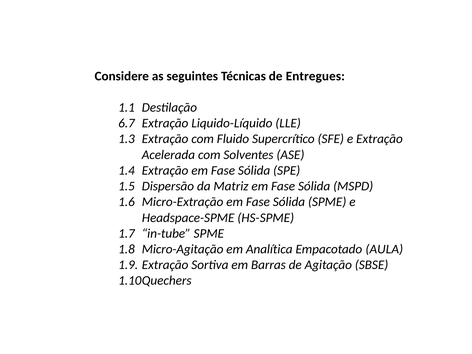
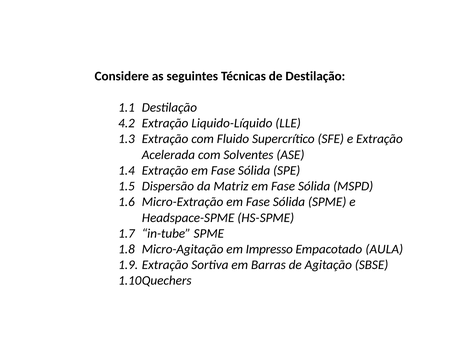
de Entregues: Entregues -> Destilação (315, 76)
6.7: 6.7 -> 4.2 (126, 123)
Analítica: Analítica -> Impresso (269, 249)
